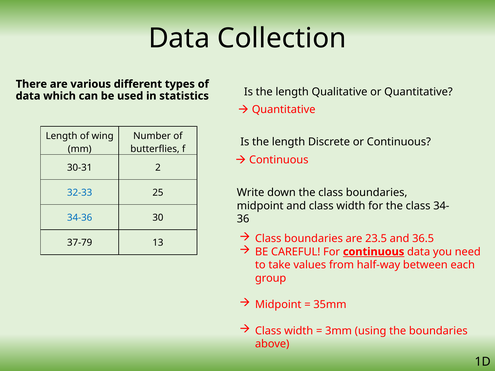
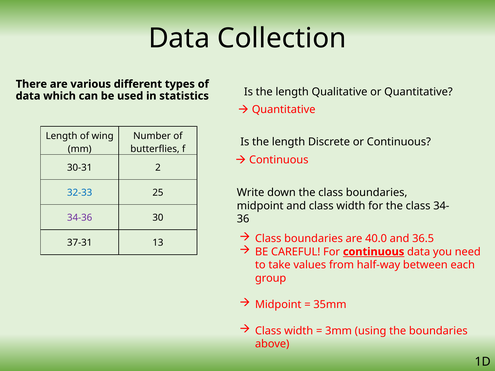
34-36 colour: blue -> purple (80, 218)
23.5: 23.5 -> 40.0 (376, 239)
37-79: 37-79 -> 37-31 (80, 243)
